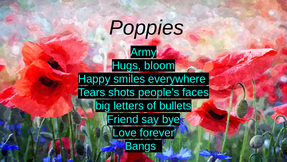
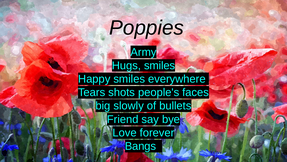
Hugs bloom: bloom -> smiles (160, 65)
letters: letters -> slowly (129, 106)
